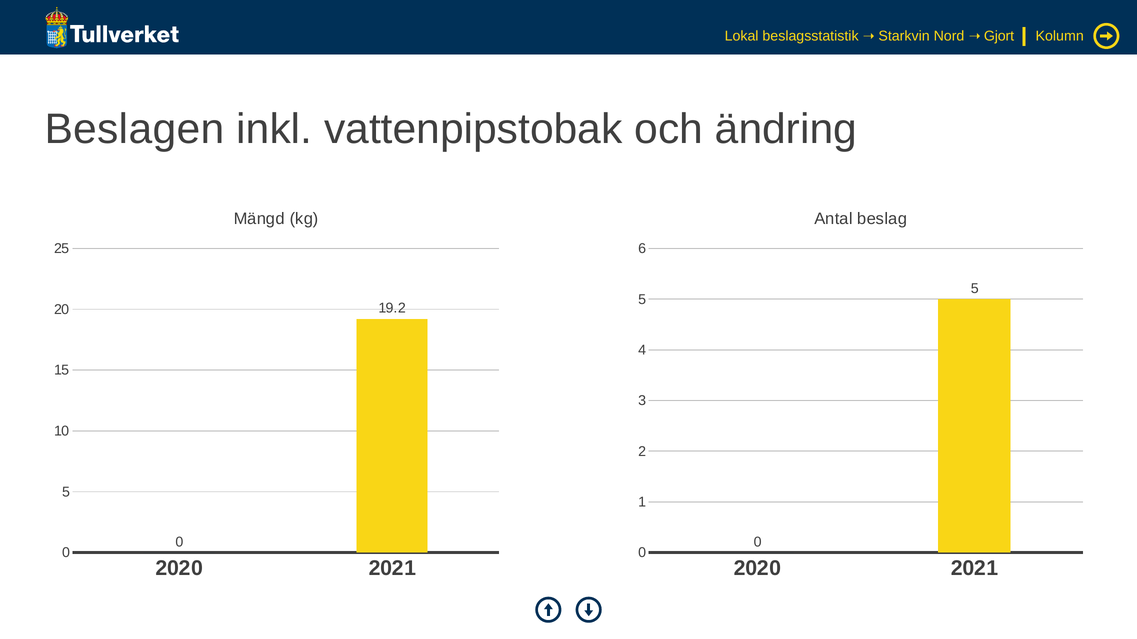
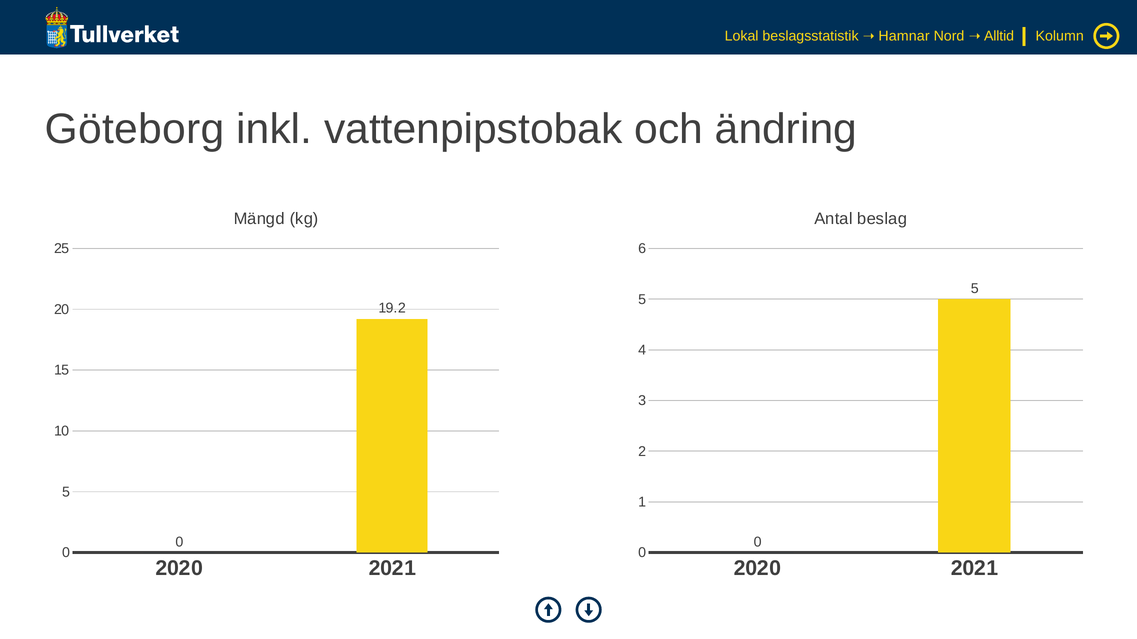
Starkvin: Starkvin -> Hamnar (904, 36)
Gjort: Gjort -> Alltid (999, 36)
Beslagen: Beslagen -> Göteborg (135, 129)
